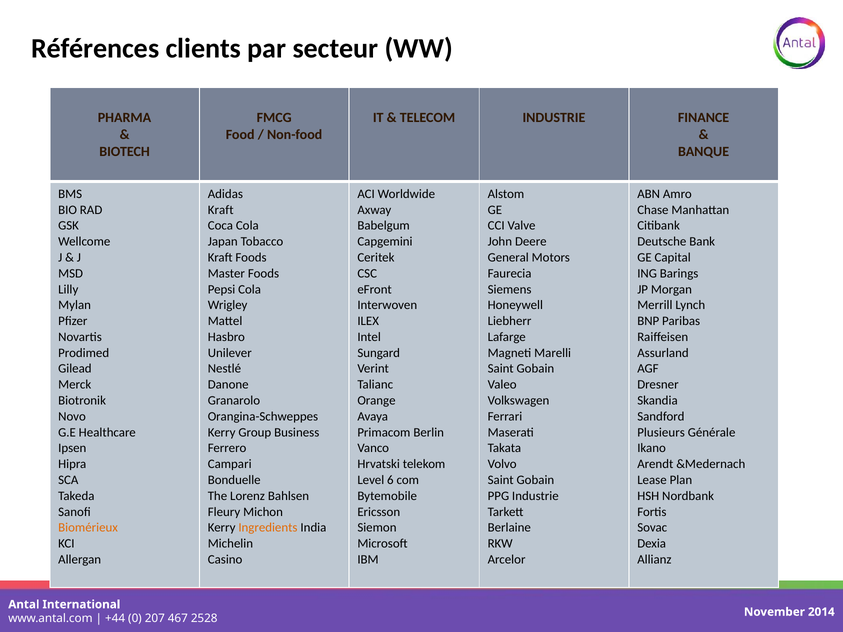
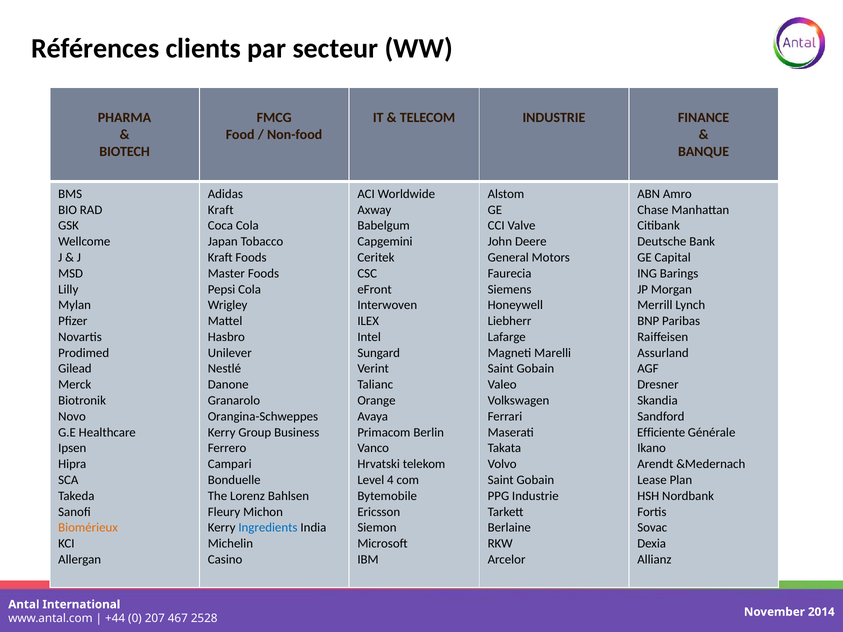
Plusieurs: Plusieurs -> Efficiente (661, 432)
6: 6 -> 4 (390, 480)
Ingredients colour: orange -> blue (268, 528)
